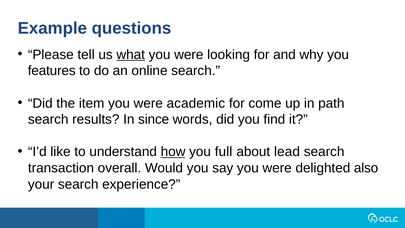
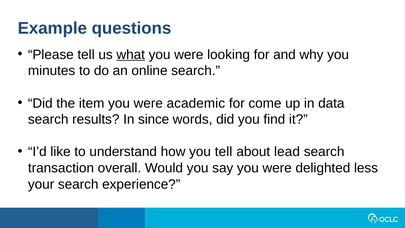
features: features -> minutes (52, 71)
path: path -> data (331, 103)
how underline: present -> none (173, 152)
you full: full -> tell (224, 152)
also: also -> less (366, 168)
